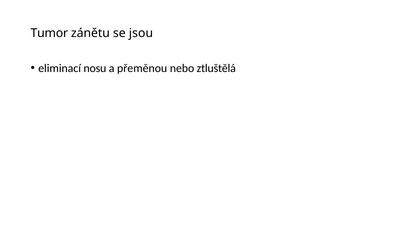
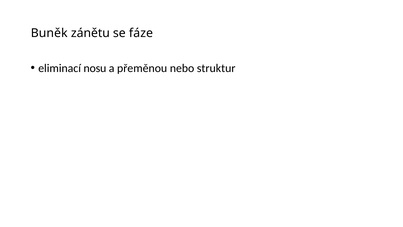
Tumor: Tumor -> Buněk (49, 33)
jsou: jsou -> fáze (141, 33)
ztluštělá: ztluštělá -> struktur (216, 68)
